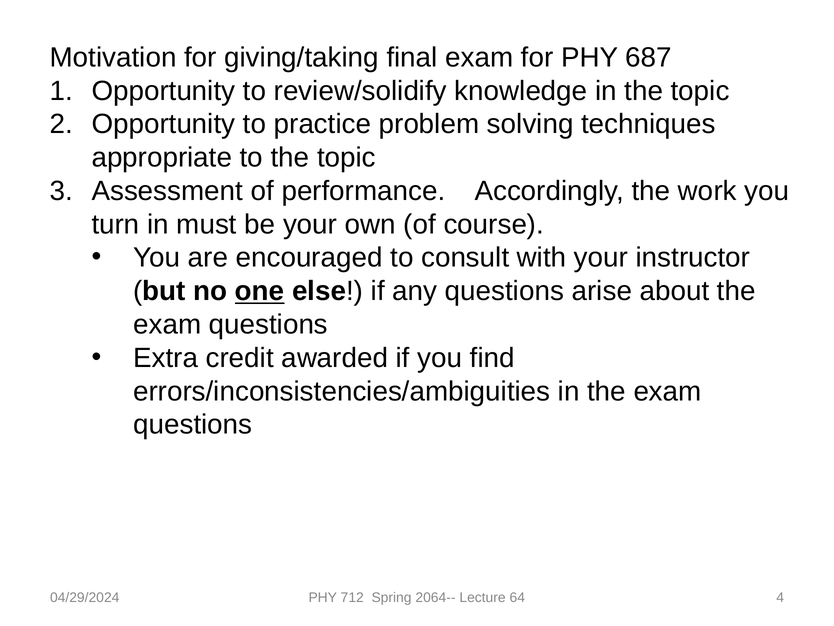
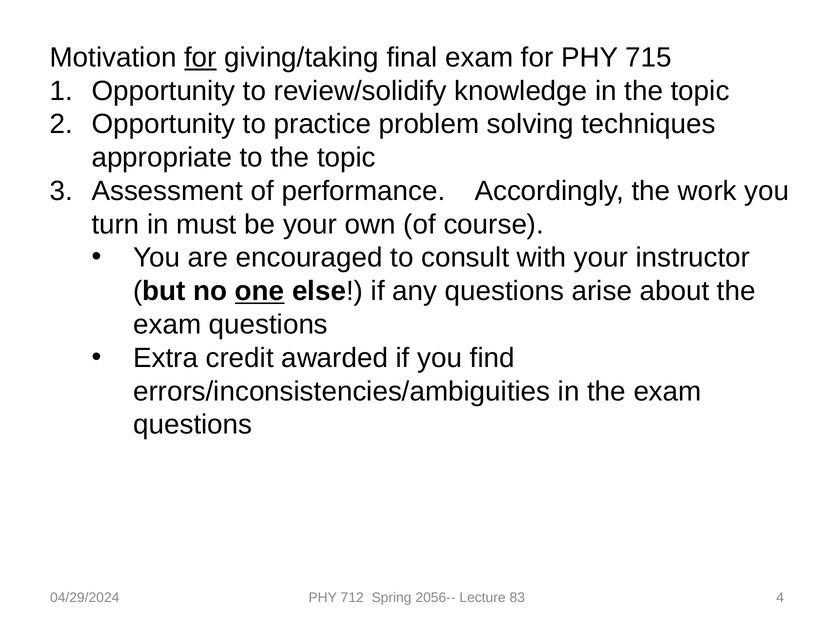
for underline: none -> present (200, 57)
687: 687 -> 715 (649, 57)
2064--: 2064-- -> 2056-- (435, 597)
64: 64 -> 83 (517, 597)
